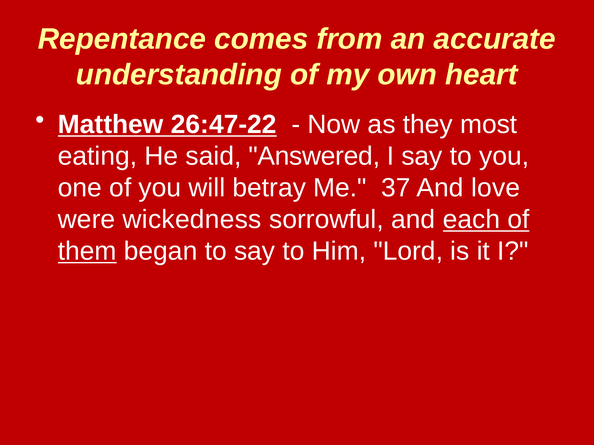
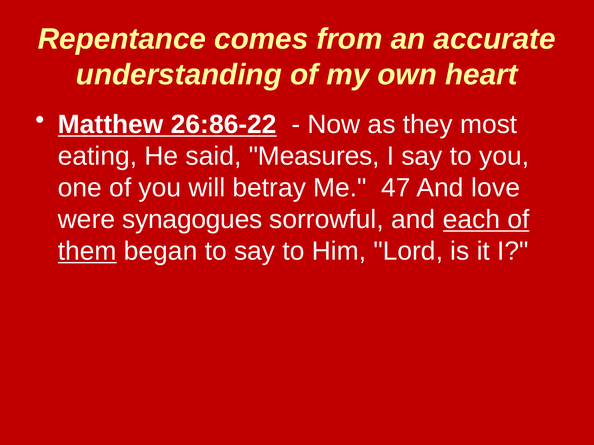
26:47-22: 26:47-22 -> 26:86-22 (224, 125)
Answered: Answered -> Measures (314, 156)
37: 37 -> 47 (396, 188)
wickedness: wickedness -> synagogues (192, 220)
